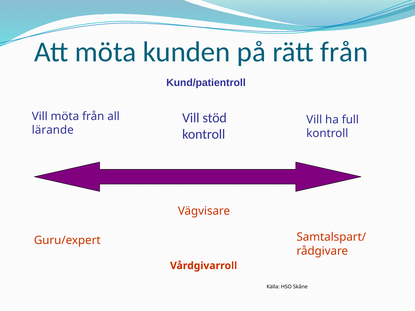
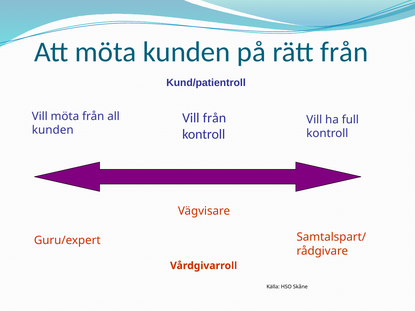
Vill stöd: stöd -> från (214, 118)
lärande: lärande -> kunden (53, 130)
